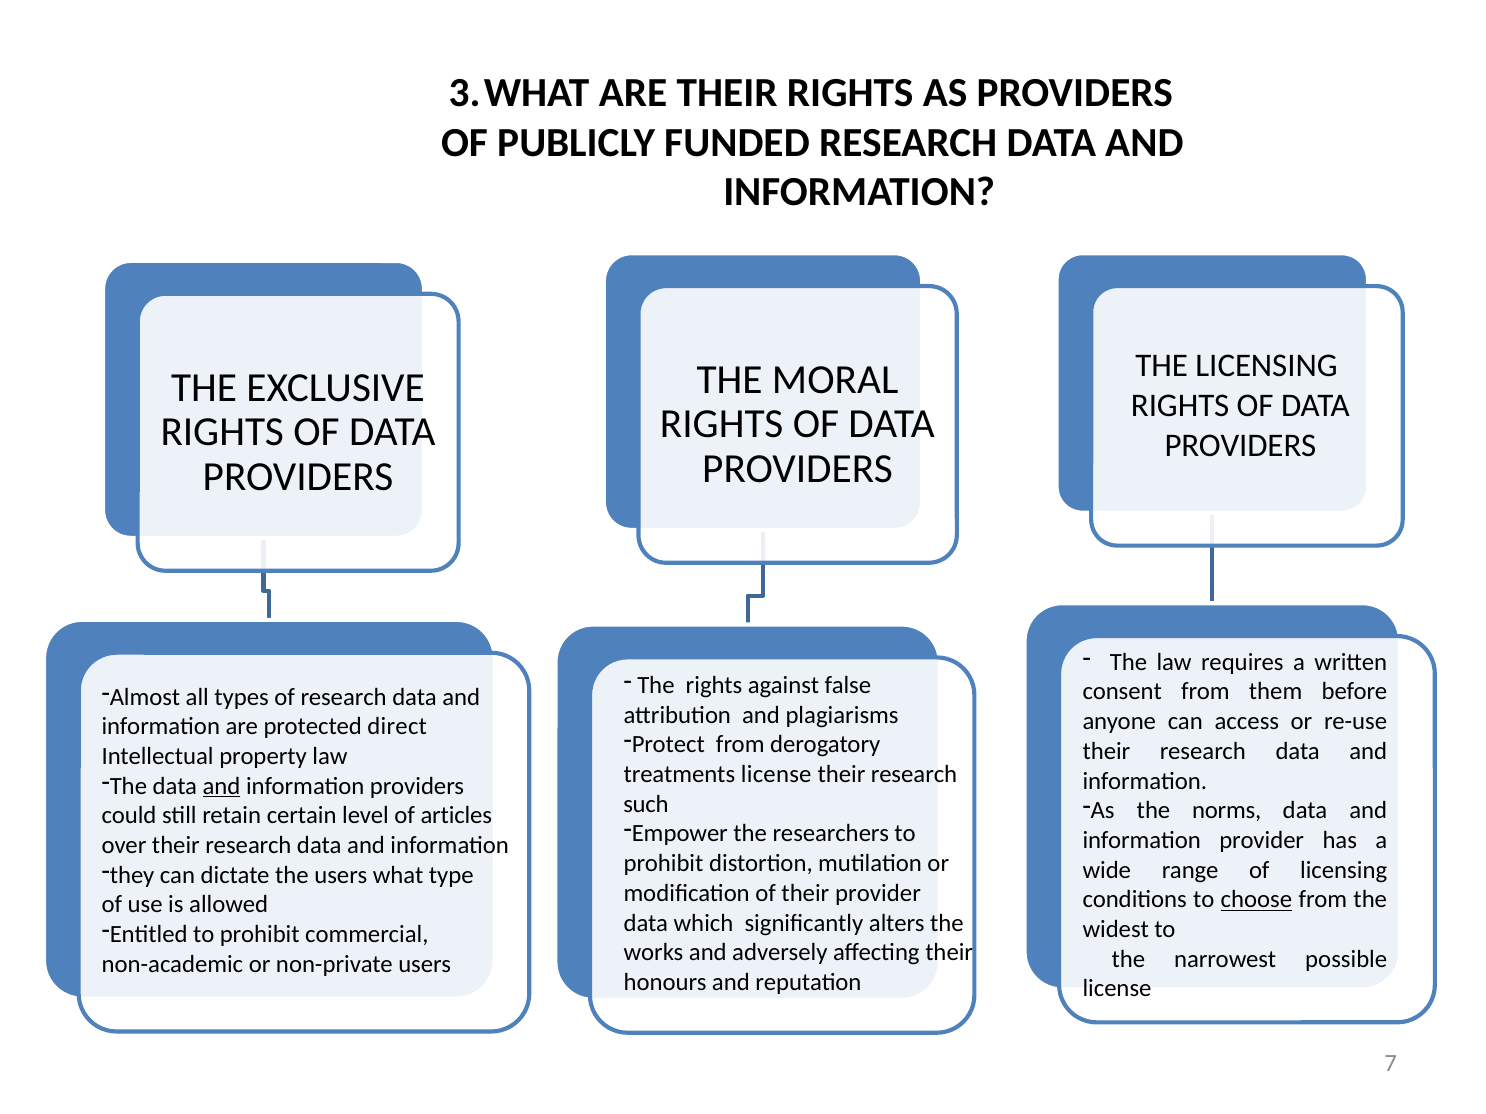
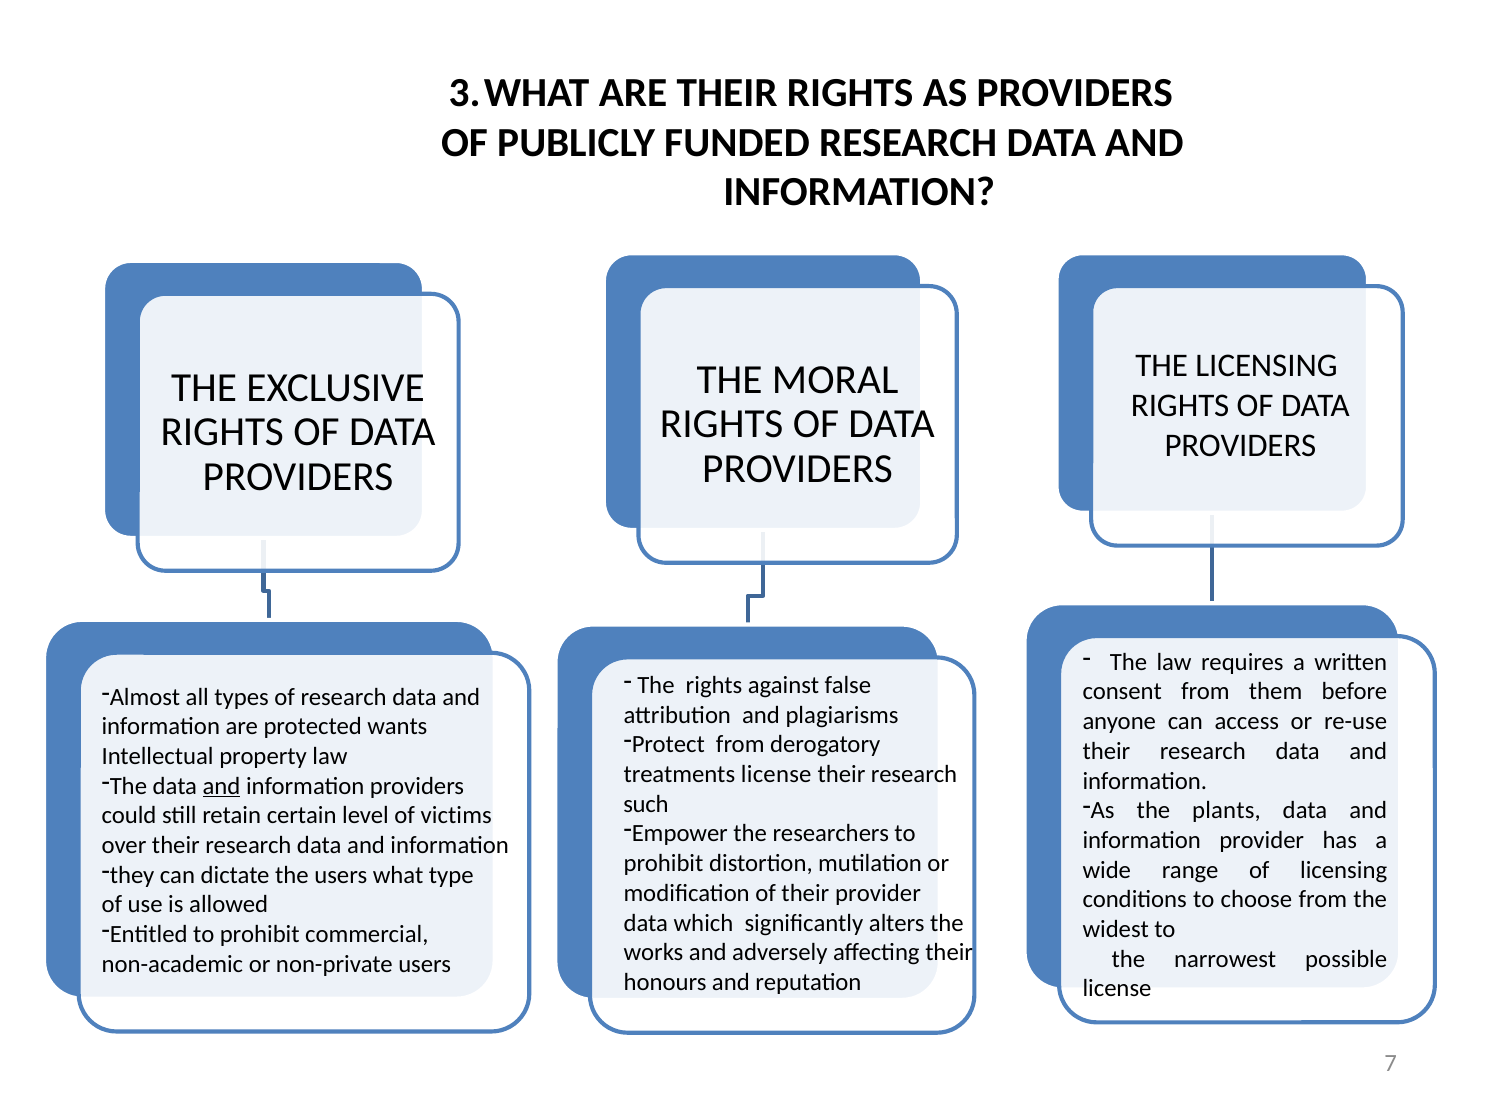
direct: direct -> wants (397, 727)
norms: norms -> plants (1226, 811)
articles: articles -> victims (456, 816)
choose underline: present -> none (1256, 900)
